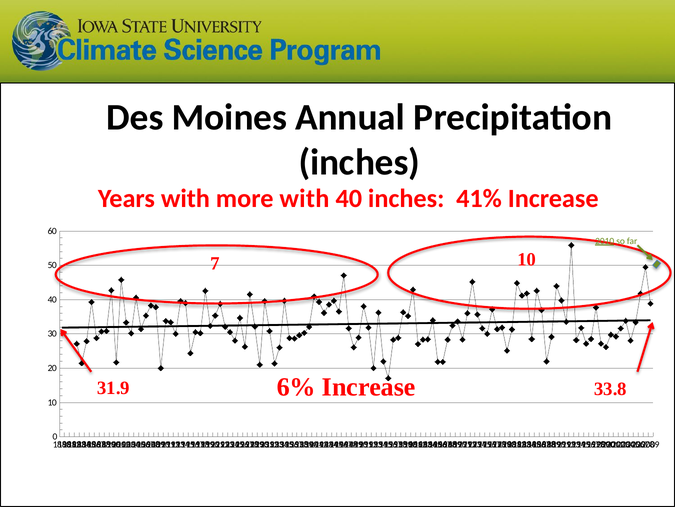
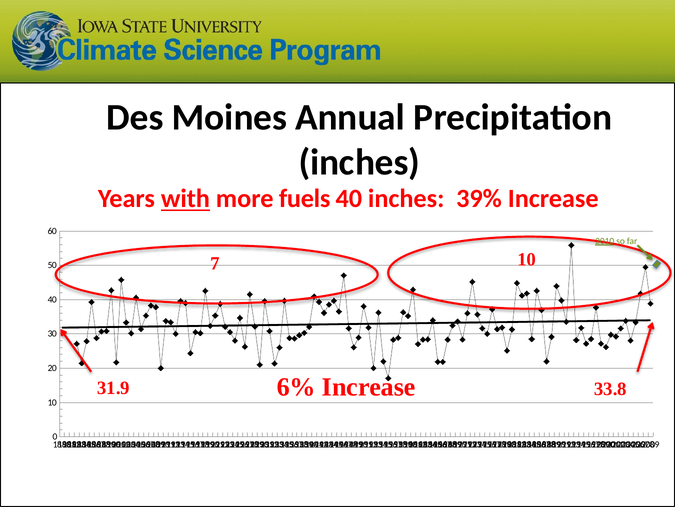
with underline: none -> present (185, 199)
more with: with -> fuels (305, 199)
41%: 41% -> 39% (479, 199)
